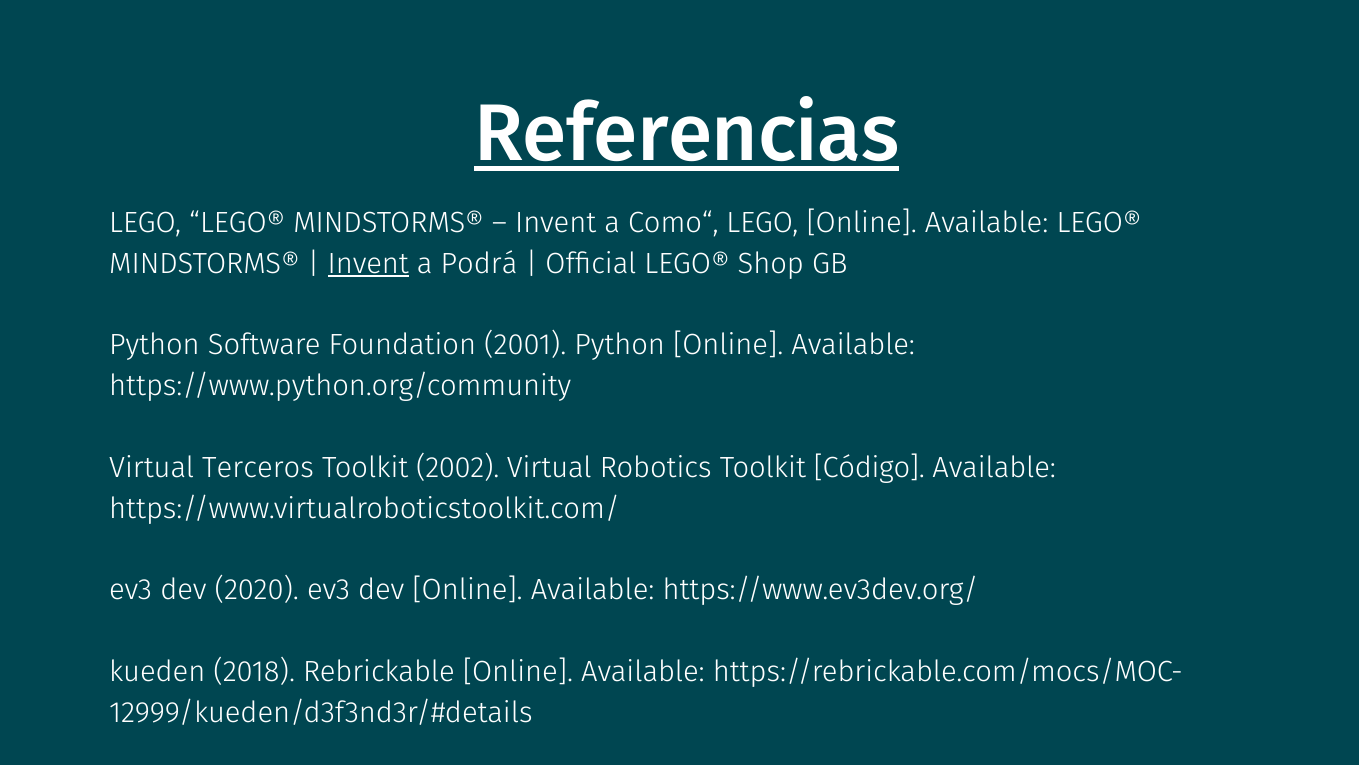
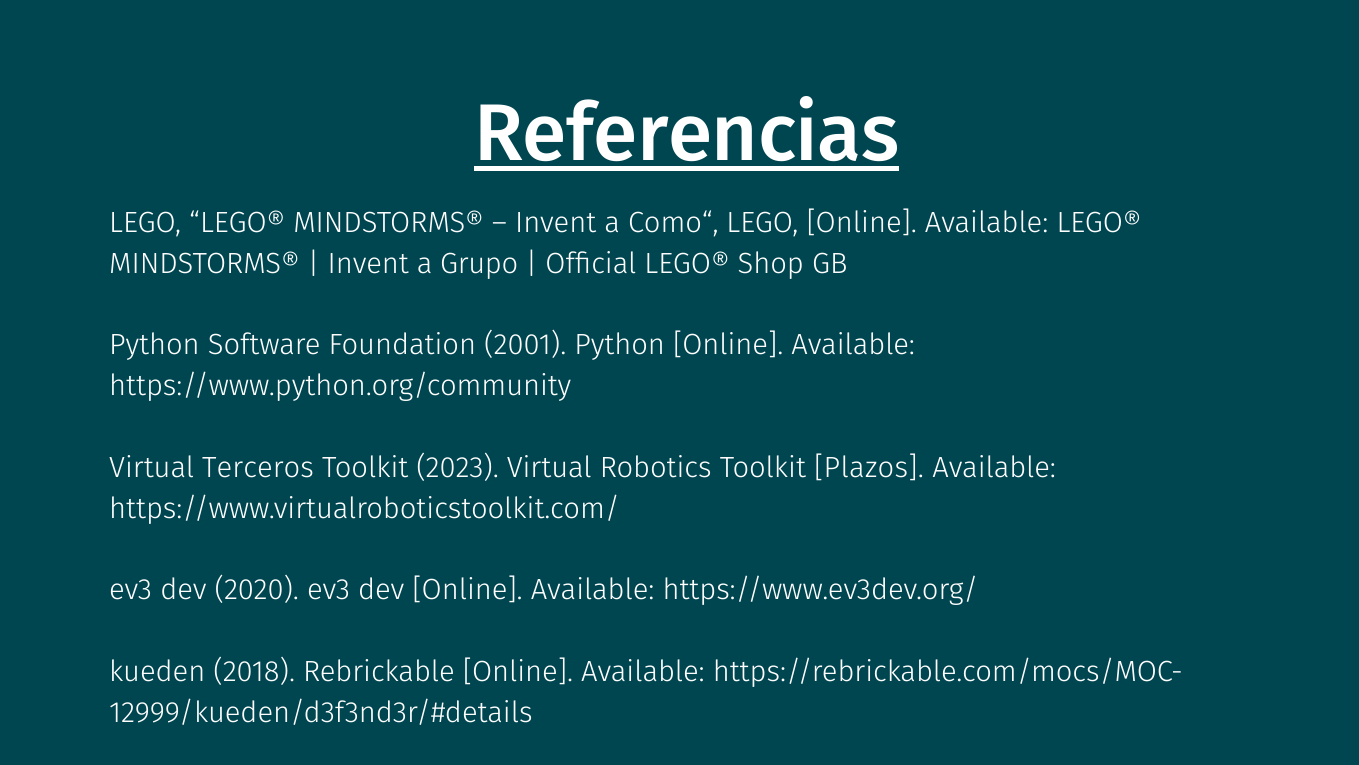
Invent underline: present -> none (368, 263)
Podrá: Podrá -> Grupo (479, 263)
2002: 2002 -> 2023 (458, 467)
Código: Código -> Plazos (869, 467)
